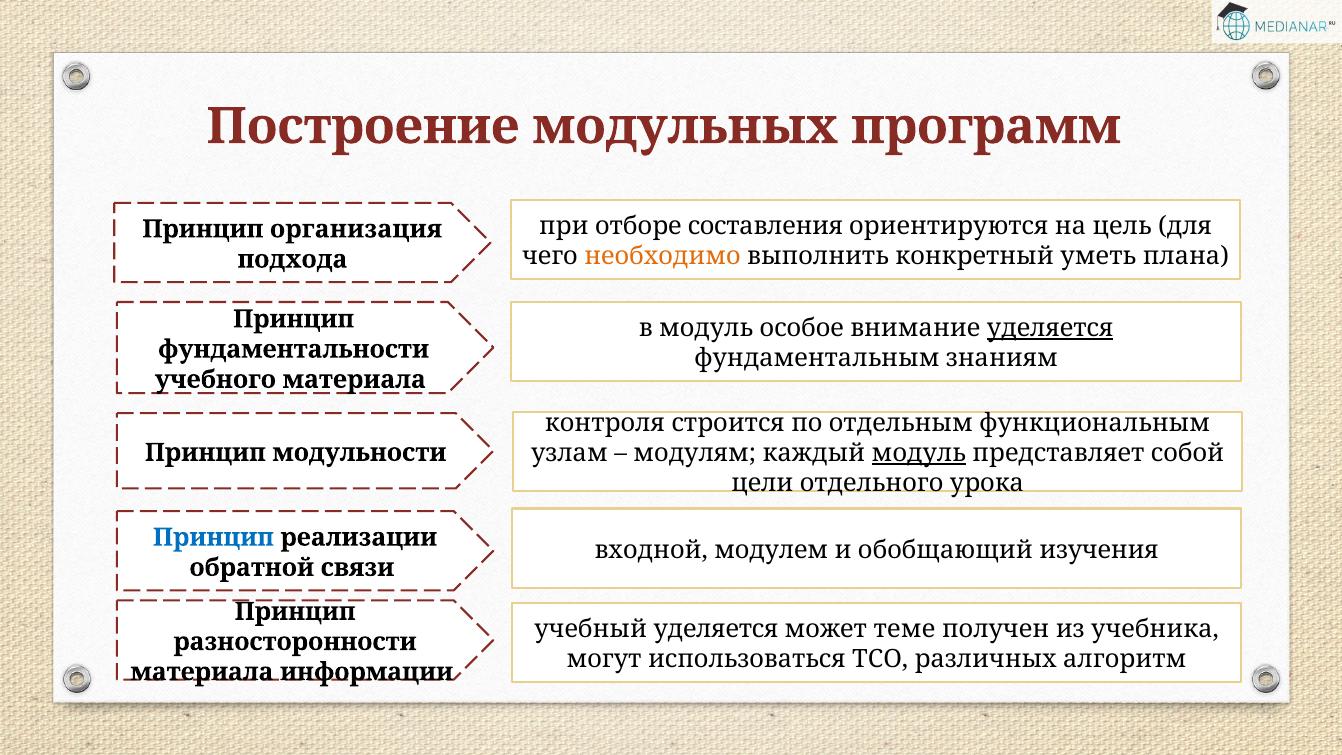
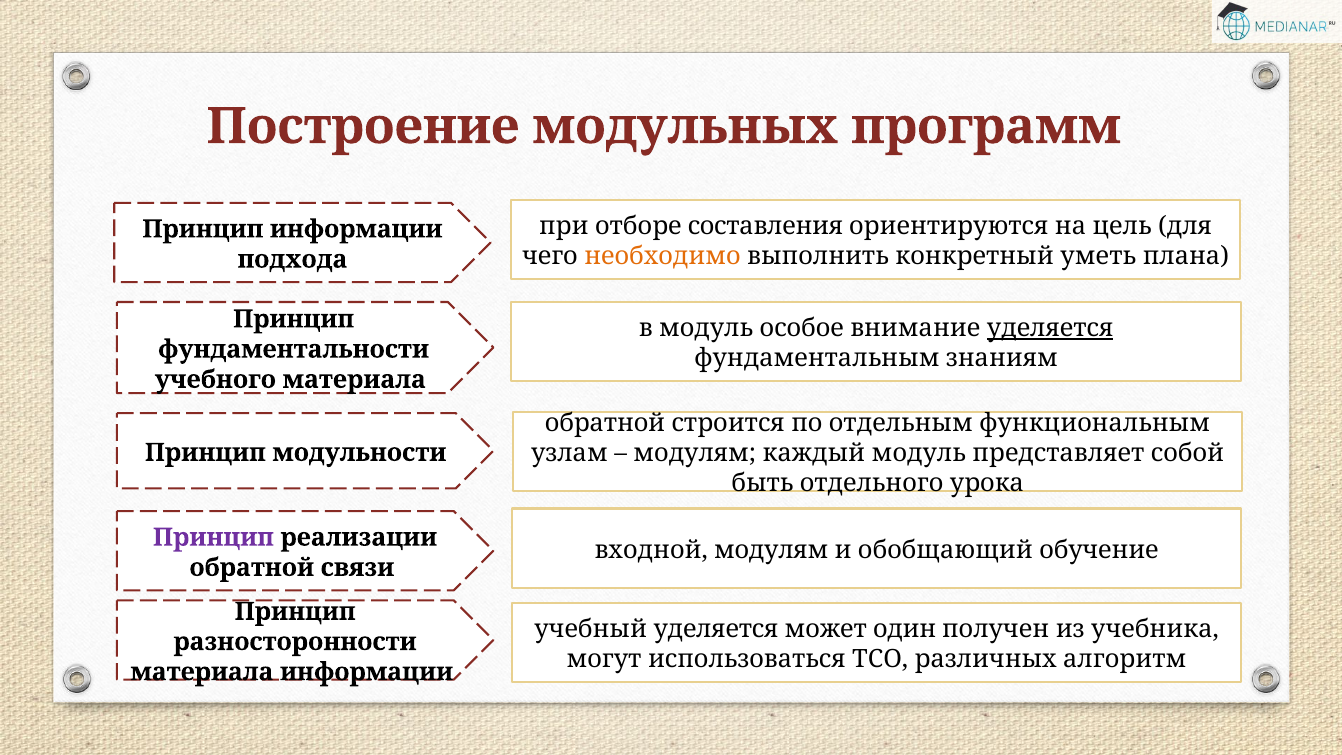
Принцип организация: организация -> информации (356, 229)
контроля: контроля -> обратной (605, 423)
модуль underline: present -> none (919, 453)
цели: цели -> быть (762, 483)
Принцип colour: blue -> purple (213, 537)
входной модулем: модулем -> модулям (771, 550)
изучения: изучения -> обучение (1099, 550)
теме: теме -> один (905, 629)
